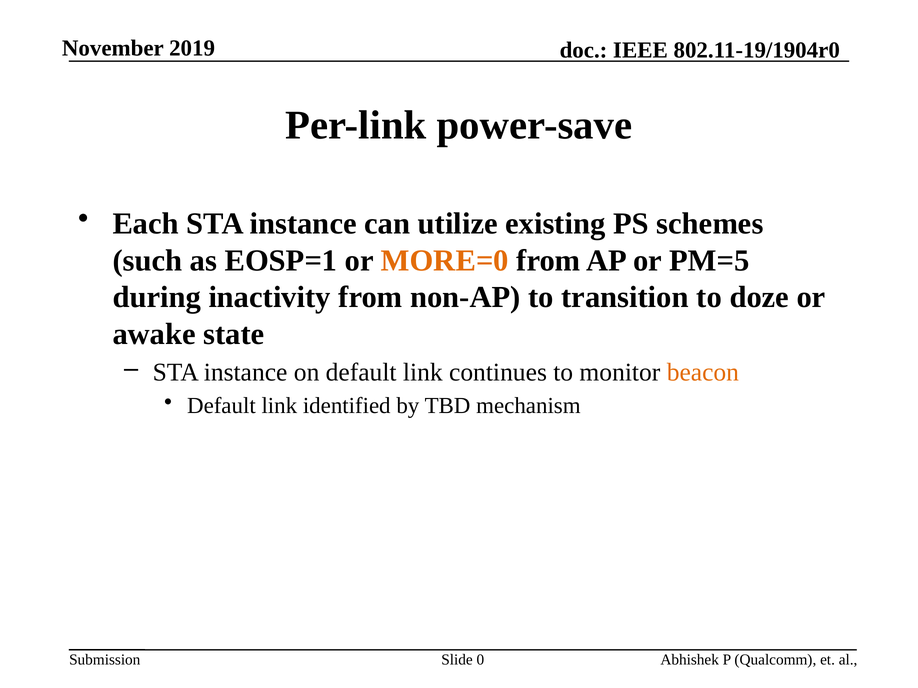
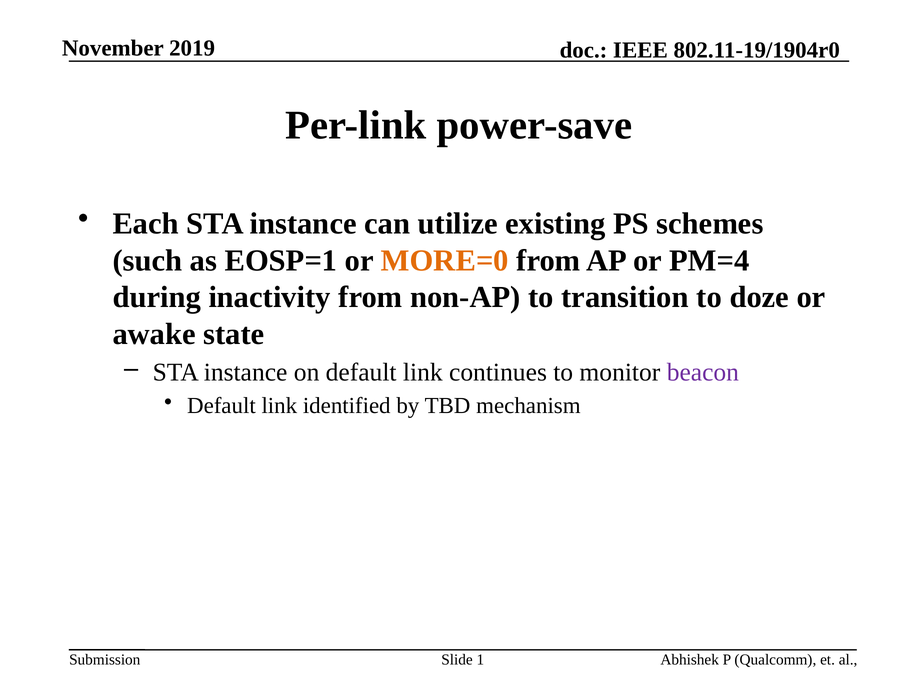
PM=5: PM=5 -> PM=4 (709, 261)
beacon colour: orange -> purple (703, 373)
0: 0 -> 1 (480, 660)
